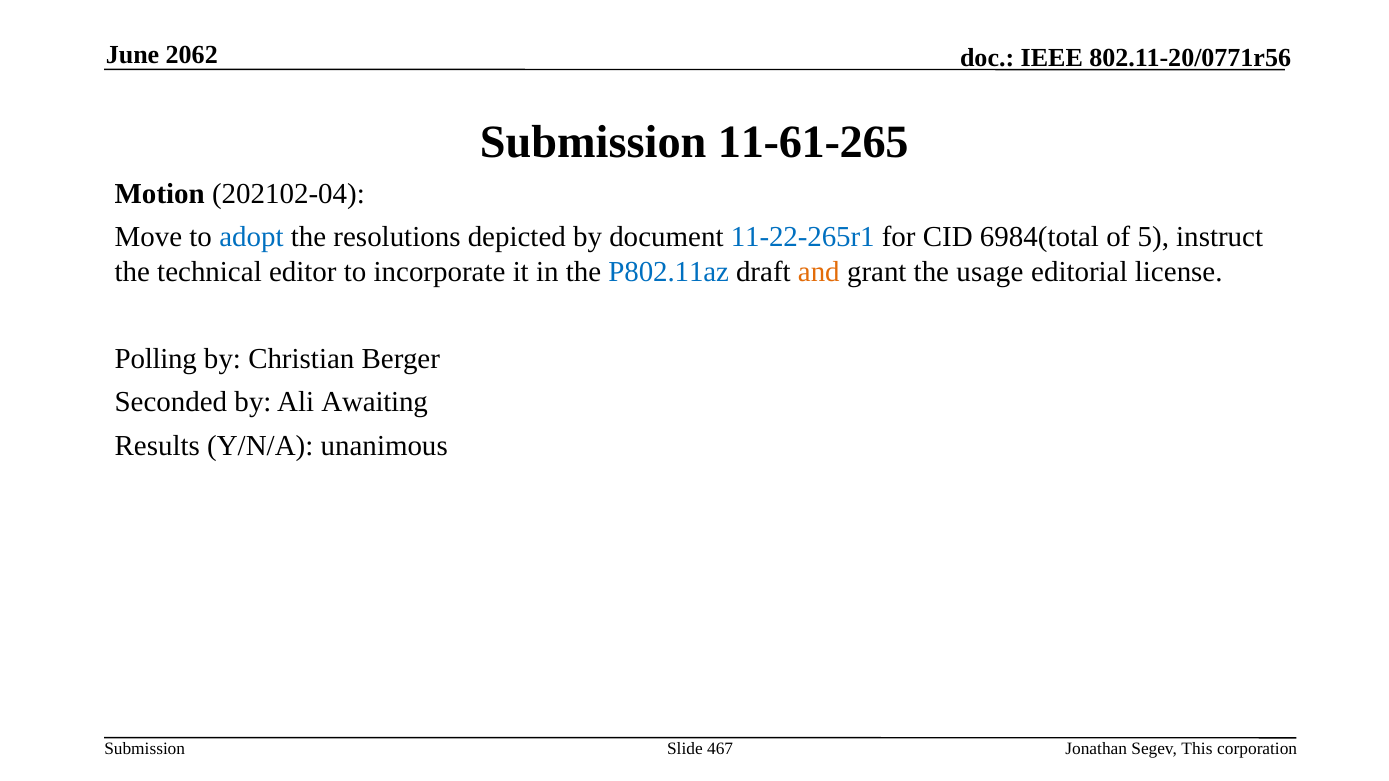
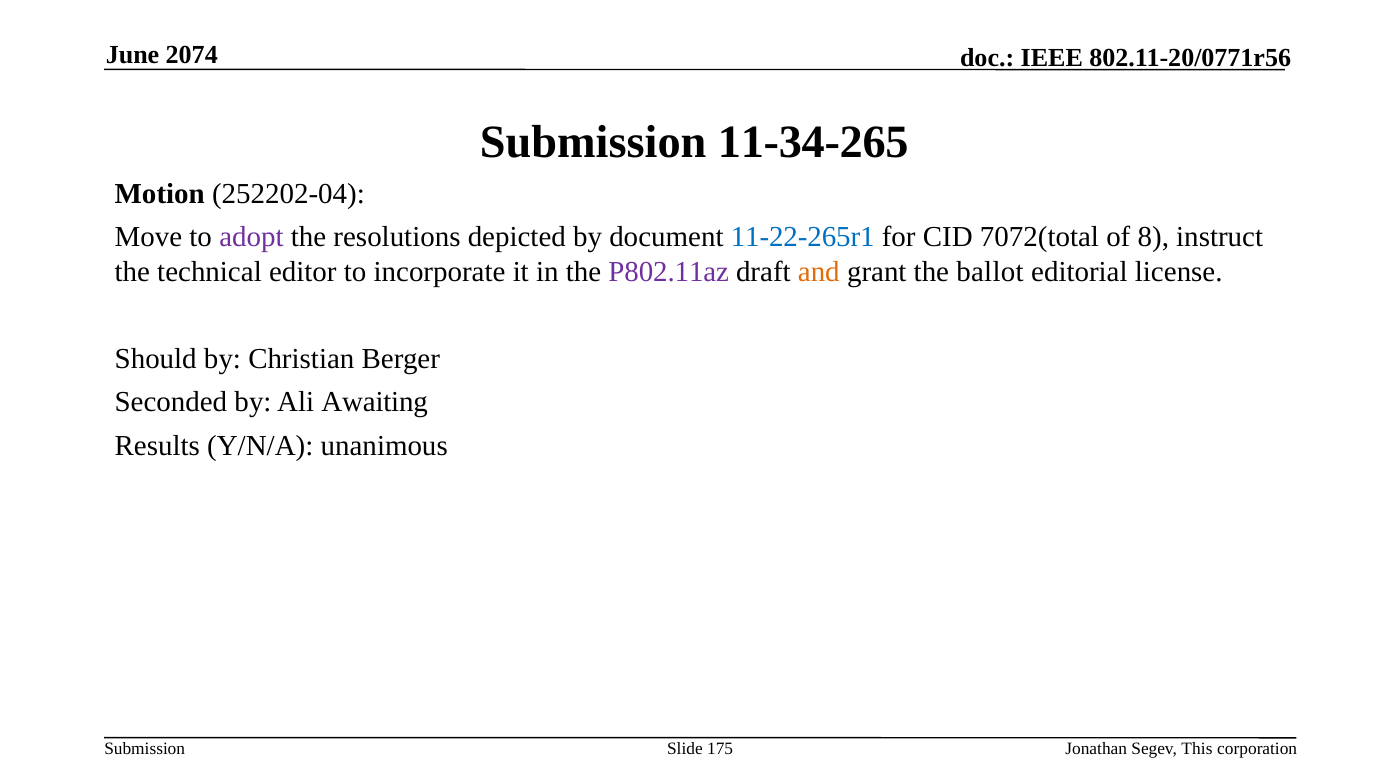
2062: 2062 -> 2074 (192, 55)
11-61-265: 11-61-265 -> 11-34-265 (813, 142)
202102-04: 202102-04 -> 252202-04 (288, 194)
adopt colour: blue -> purple (251, 237)
6984(total: 6984(total -> 7072(total (1039, 237)
5: 5 -> 8 (1153, 237)
P802.11az colour: blue -> purple (669, 272)
usage: usage -> ballot (990, 272)
Polling: Polling -> Should (156, 359)
467: 467 -> 175 (720, 749)
